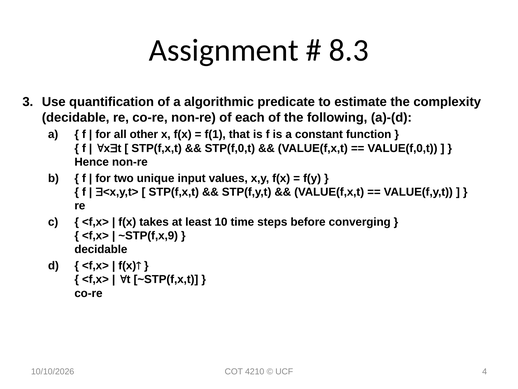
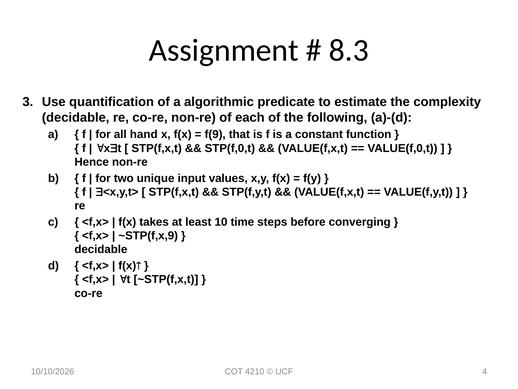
other: other -> hand (144, 134)
f(1: f(1 -> f(9 (215, 134)
